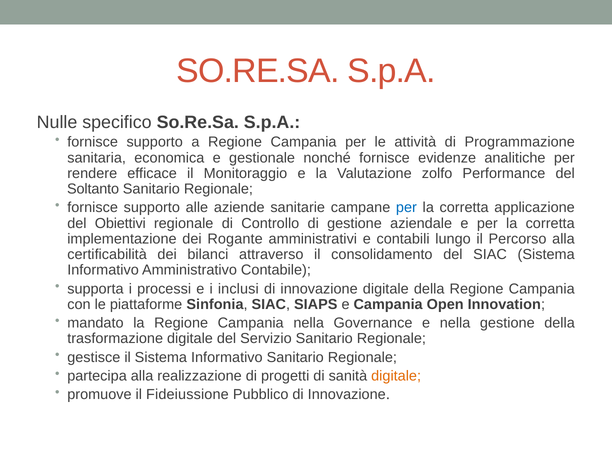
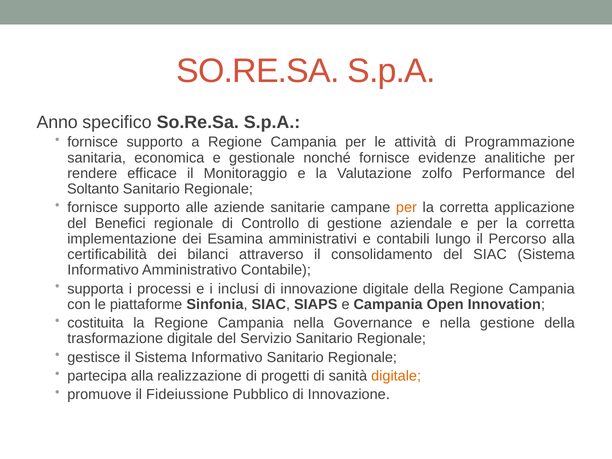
Nulle: Nulle -> Anno (57, 122)
per colour: blue -> orange (406, 208)
Obiettivi: Obiettivi -> Benefici (120, 223)
Rogante: Rogante -> Esamina (235, 239)
mandato: mandato -> costituita (95, 323)
